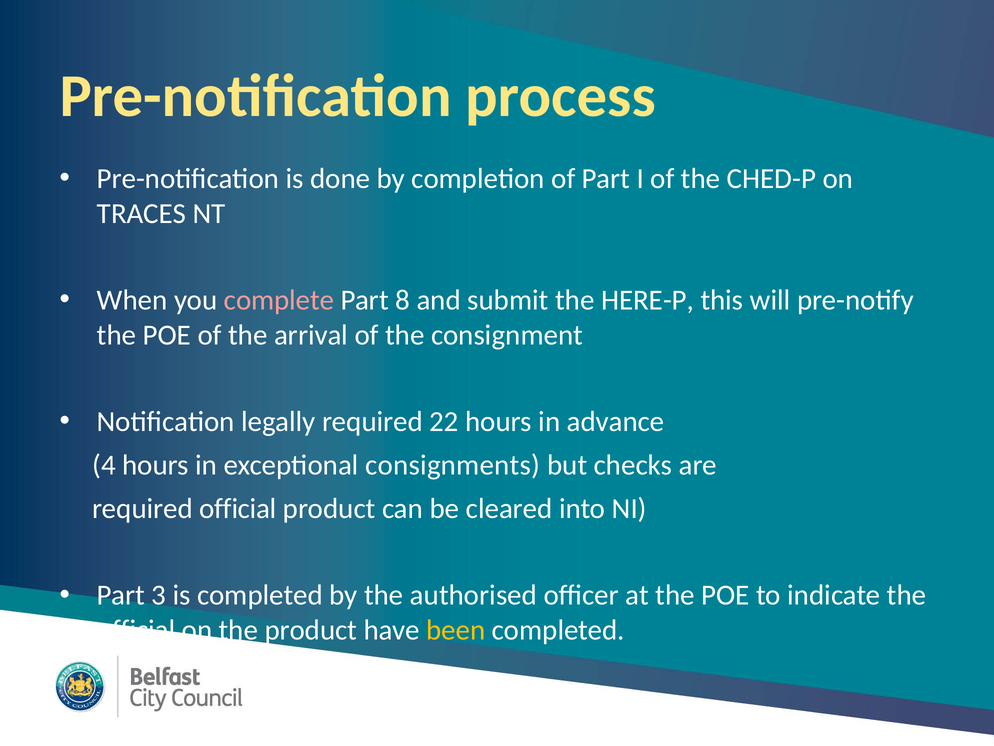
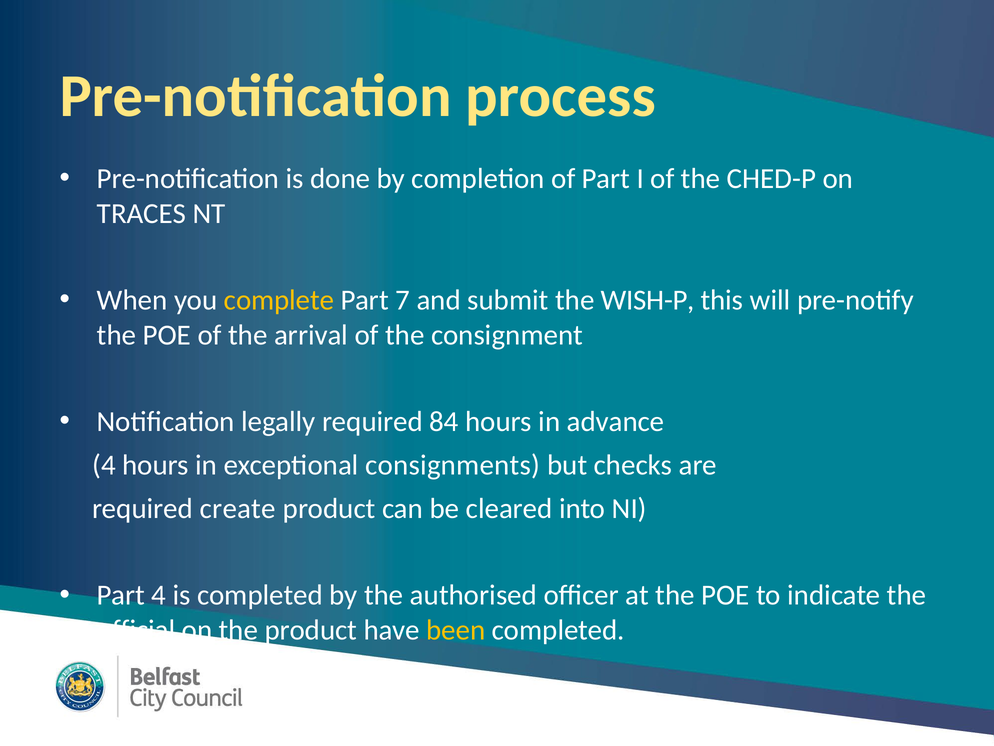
complete colour: pink -> yellow (279, 300)
8: 8 -> 7 (403, 300)
HERE-P: HERE-P -> WISH-P (648, 300)
22: 22 -> 84 (444, 422)
required official: official -> create (238, 508)
Part 3: 3 -> 4 (159, 595)
